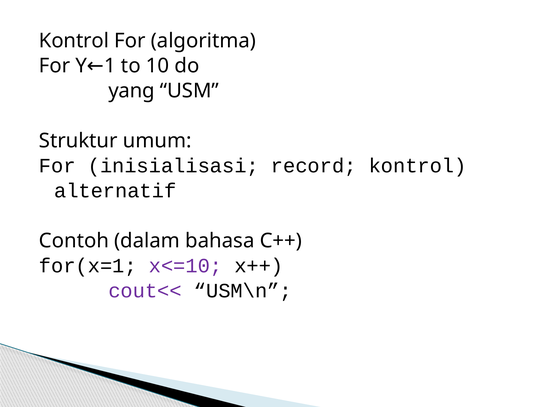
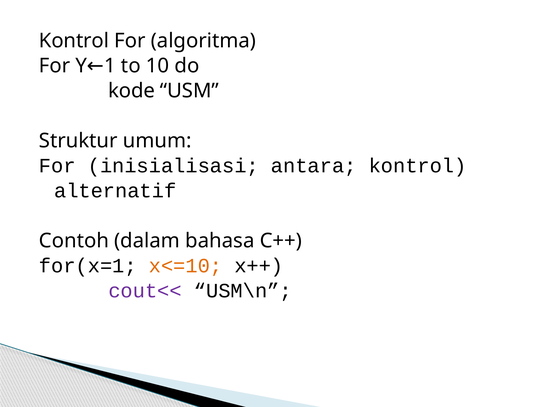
yang: yang -> kode (132, 91)
record: record -> antara (314, 166)
x<=10 colour: purple -> orange (186, 266)
